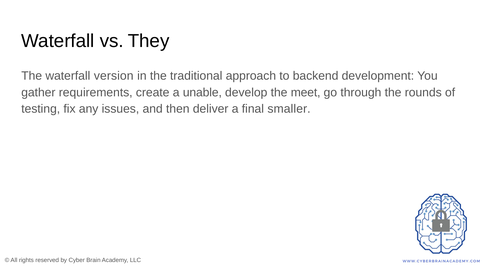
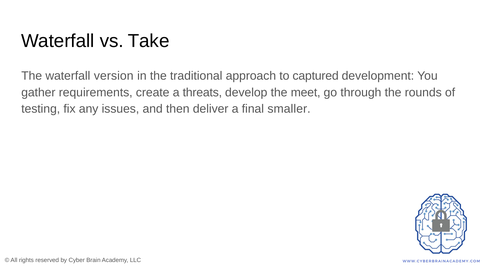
They: They -> Take (149, 41)
backend: backend -> captured (316, 76)
unable: unable -> threats (202, 93)
